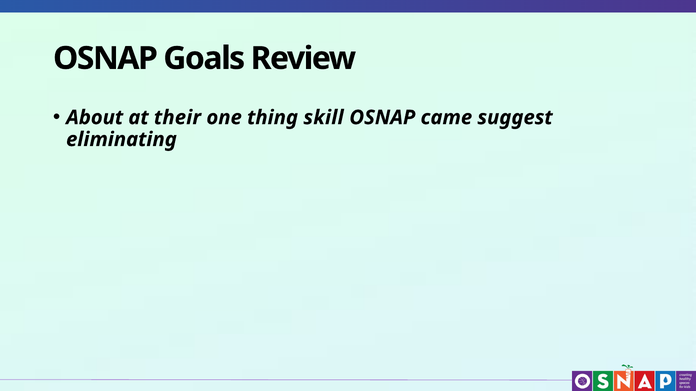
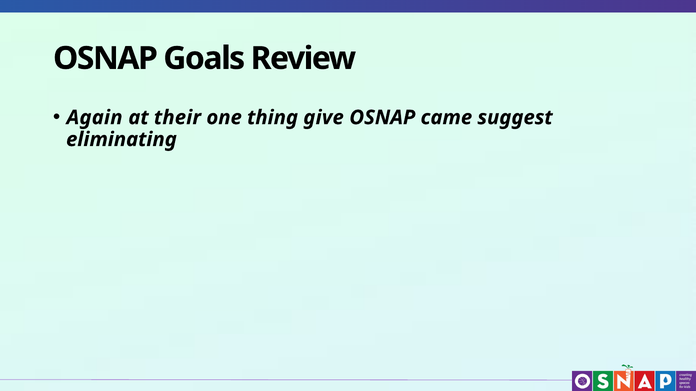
About: About -> Again (95, 118)
skill: skill -> give (324, 118)
